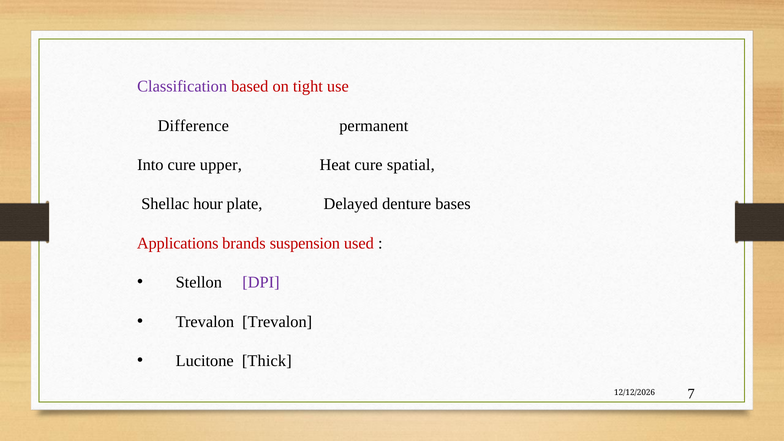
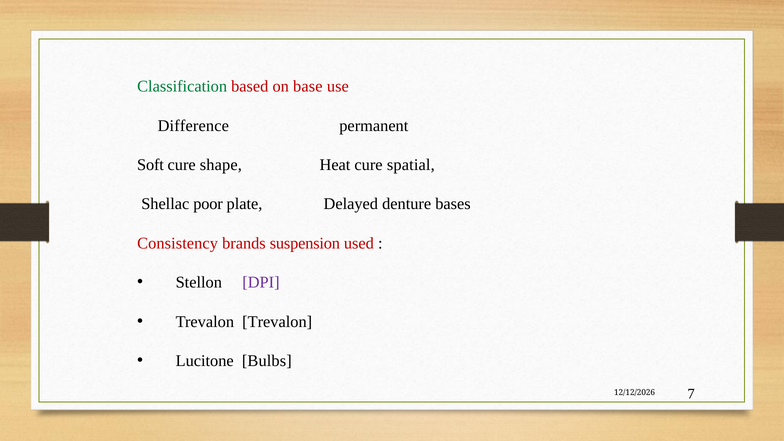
Classification colour: purple -> green (182, 86)
tight: tight -> base (308, 86)
Into: Into -> Soft (150, 165)
upper: upper -> shape (221, 165)
hour: hour -> poor (208, 204)
Applications: Applications -> Consistency (178, 243)
Thick: Thick -> Bulbs (267, 361)
